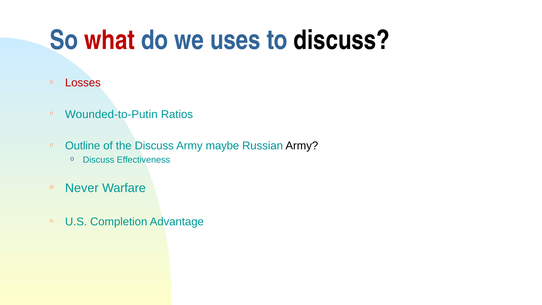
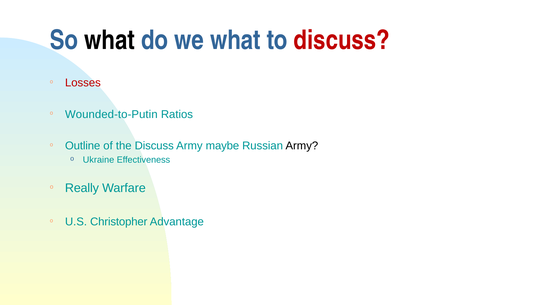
what colour: red -> black (110, 40)
we uses: uses -> what (235, 40)
discuss colour: black -> red (342, 40)
Discuss: Discuss -> Ukraine (99, 160)
Never: Never -> Really (82, 188)
Completion: Completion -> Christopher (119, 222)
